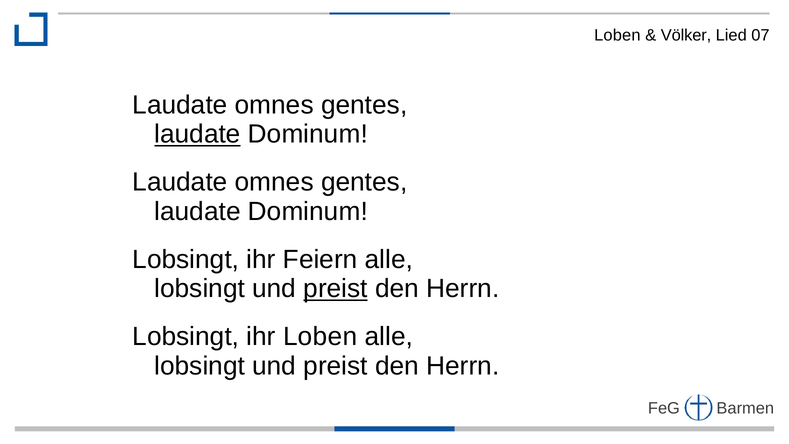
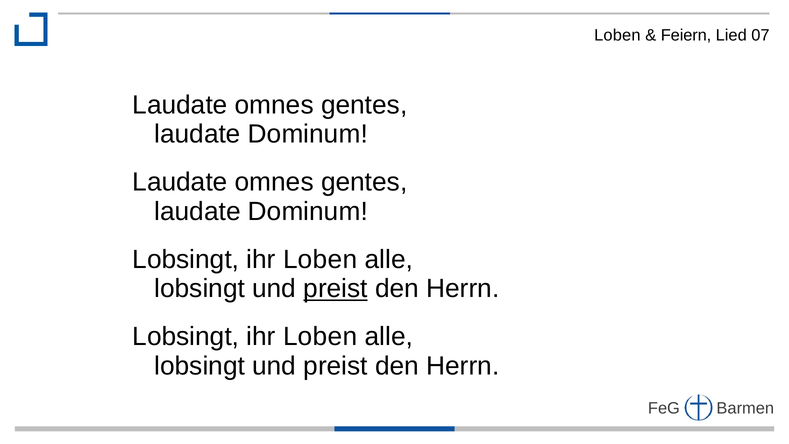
Völker: Völker -> Feiern (686, 35)
laudate underline: present -> none (197, 134)
Feiern: Feiern -> Loben (320, 259)
